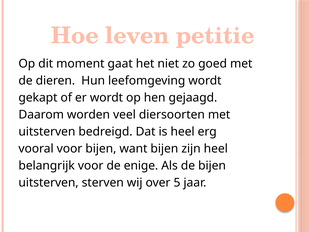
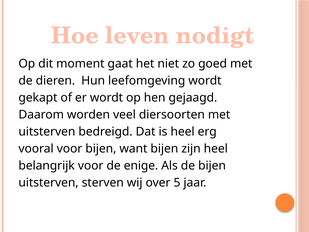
petitie: petitie -> nodigt (215, 36)
